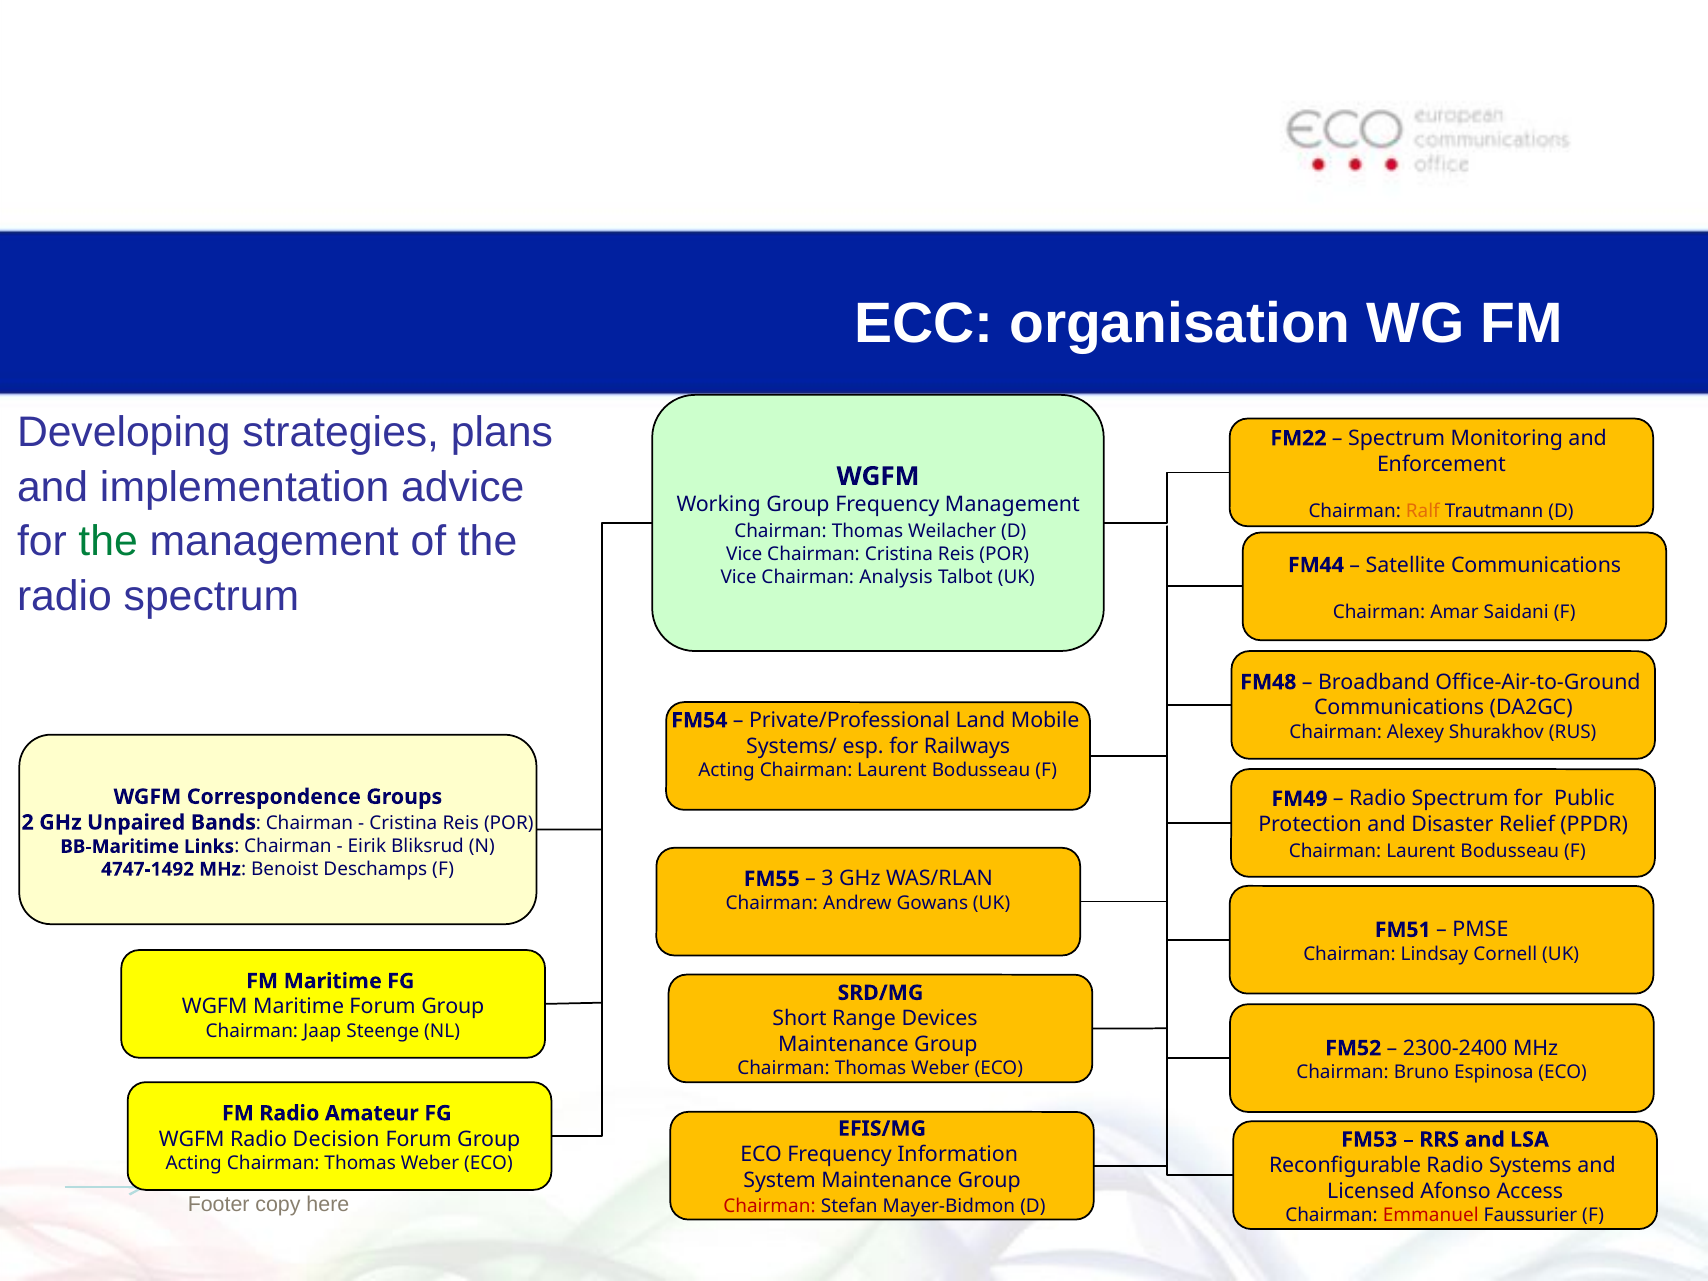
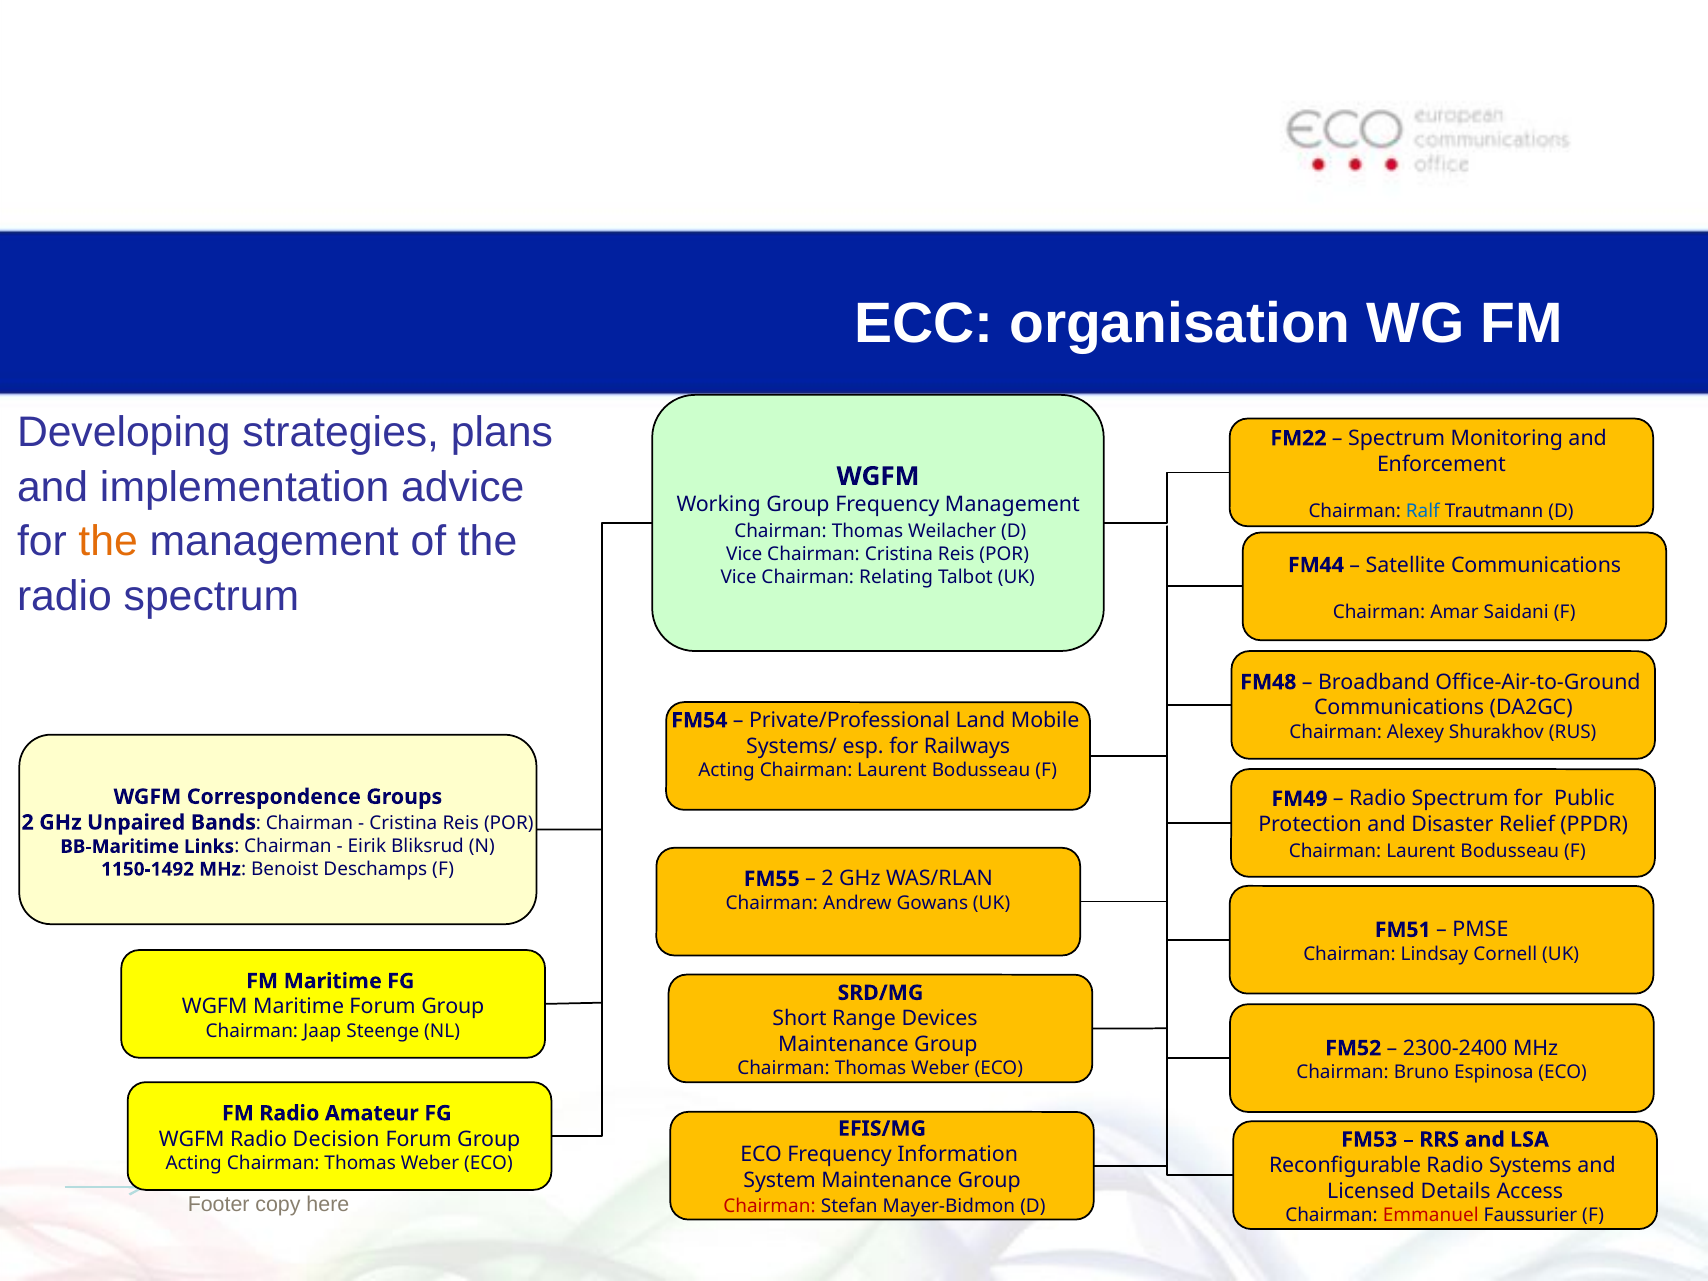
Ralf colour: orange -> blue (1423, 511)
the colour: green -> orange (108, 542)
Analysis: Analysis -> Relating (896, 577)
4747-1492: 4747-1492 -> 1150-1492 (148, 869)
3: 3 -> 2 (828, 879)
Afonso: Afonso -> Details (1456, 1191)
